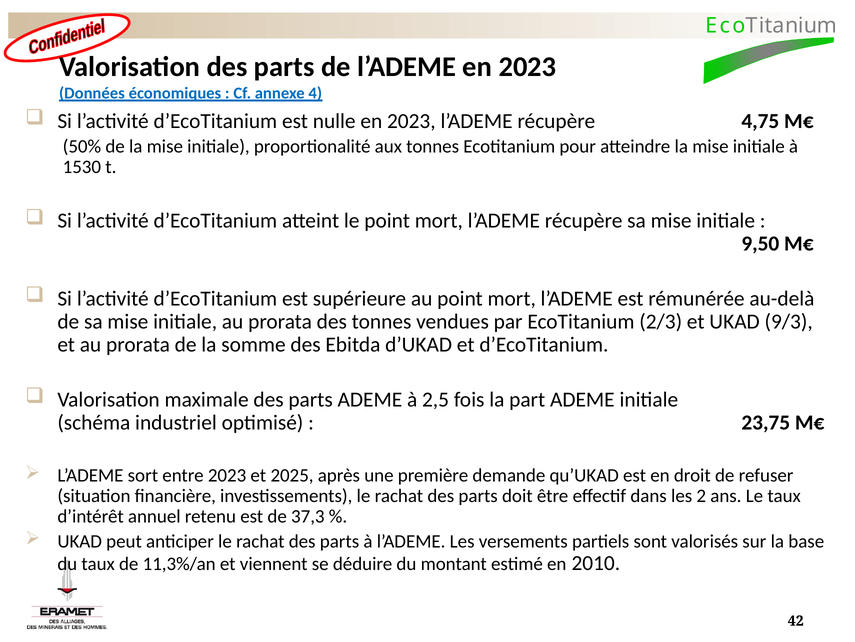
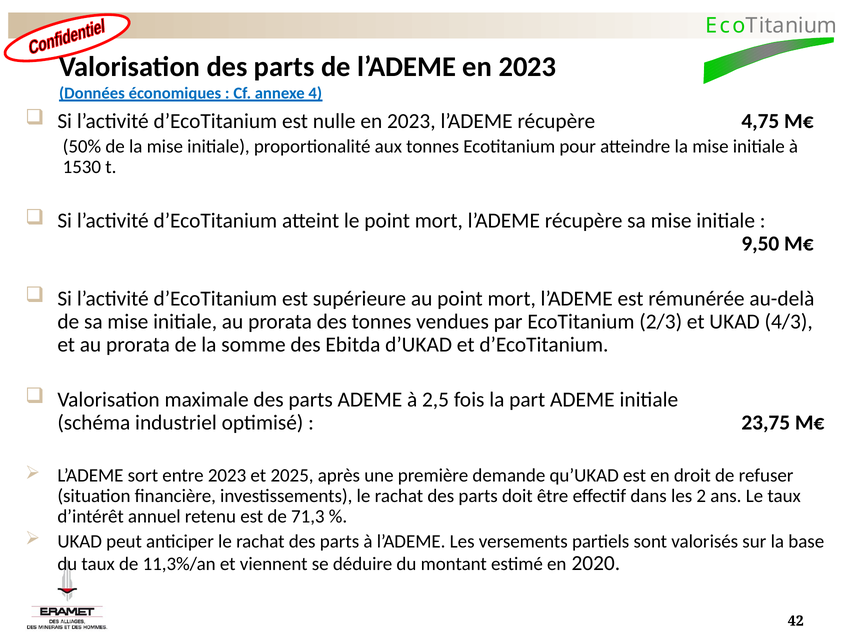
9/3: 9/3 -> 4/3 (789, 321)
37,3: 37,3 -> 71,3 (308, 516)
2010: 2010 -> 2020 (596, 563)
